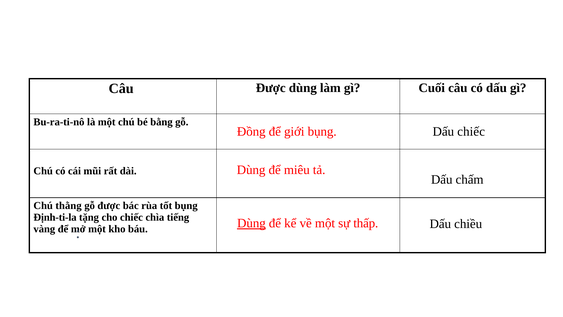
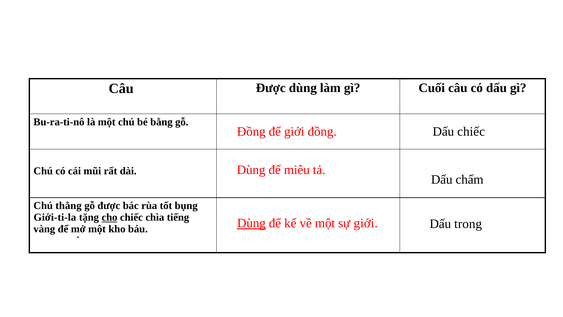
giới bụng: bụng -> đồng (322, 131)
Định-ti-la: Định-ti-la -> Giới-ti-la (55, 217)
cho underline: none -> present (110, 217)
sự thấp: thấp -> giới (366, 223)
chiều: chiều -> trong (468, 224)
